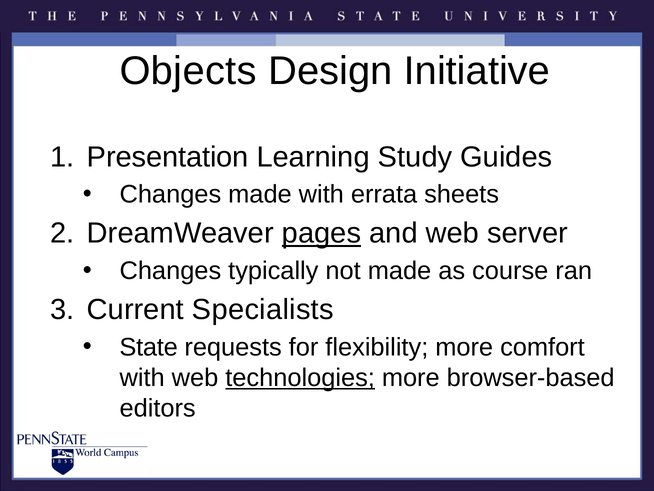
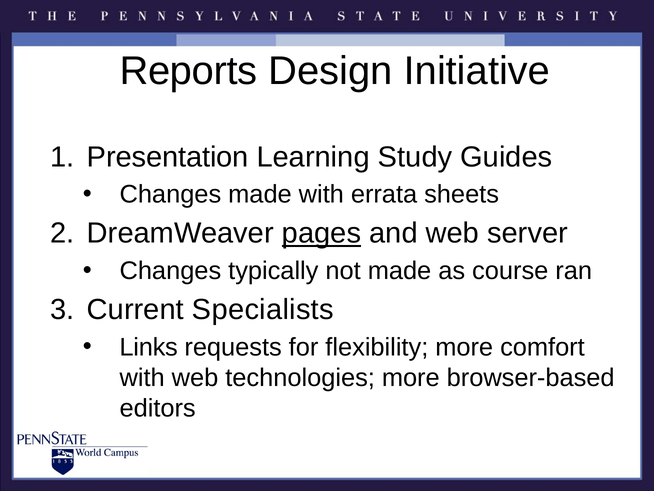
Objects: Objects -> Reports (188, 71)
State: State -> Links (149, 347)
technologies underline: present -> none (300, 378)
